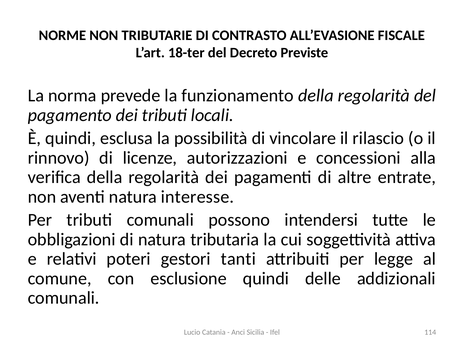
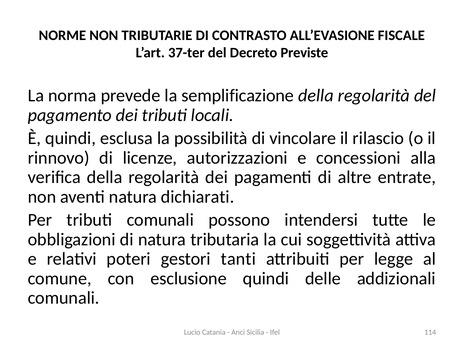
18-ter: 18-ter -> 37-ter (186, 53)
funzionamento: funzionamento -> semplificazione (238, 96)
interesse: interesse -> dichiarati (198, 197)
